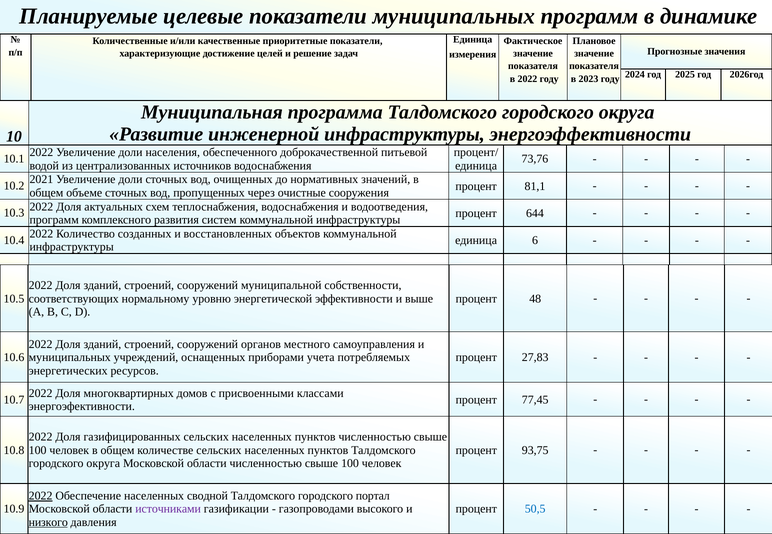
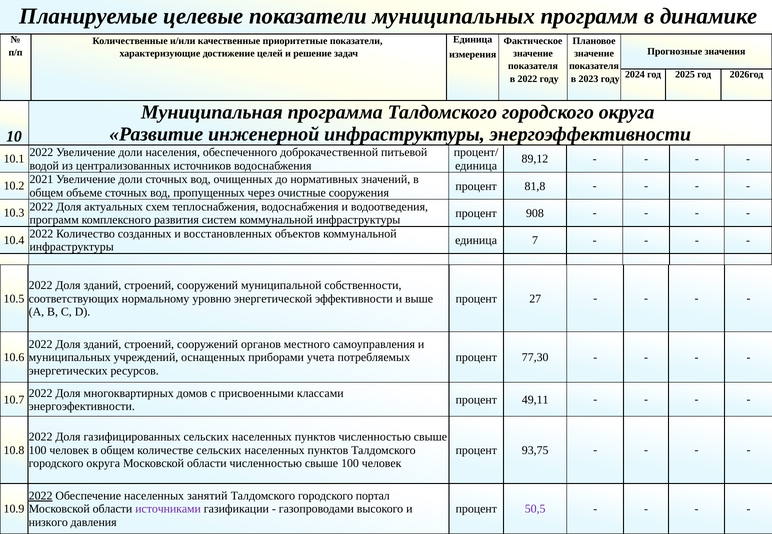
73,76: 73,76 -> 89,12 (535, 159)
81,1: 81,1 -> 81,8 (535, 186)
644: 644 -> 908 (535, 213)
единица 6: 6 -> 7 (535, 241)
48: 48 -> 27 (535, 299)
27,83: 27,83 -> 77,30 (535, 358)
77,45: 77,45 -> 49,11 (535, 400)
сводной: сводной -> занятий (207, 496)
50,5 colour: blue -> purple (535, 509)
низкого underline: present -> none (48, 523)
